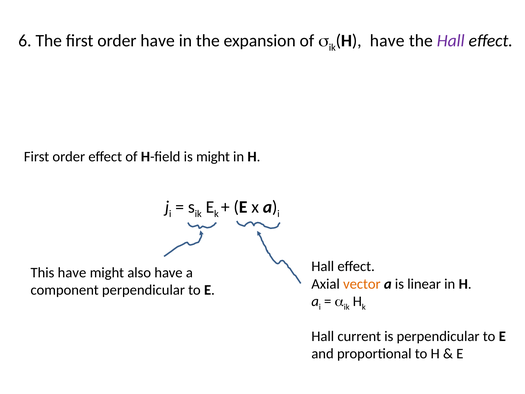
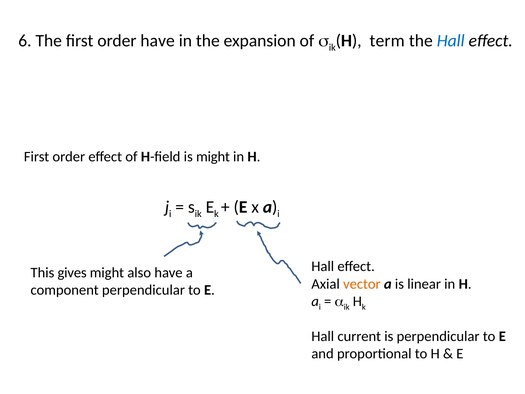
H have: have -> term (387, 41)
Hall colour: purple -> blue (451, 41)
This have: have -> gives (72, 272)
